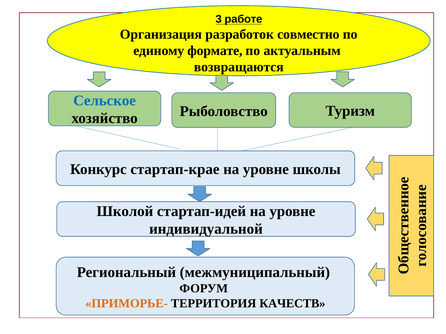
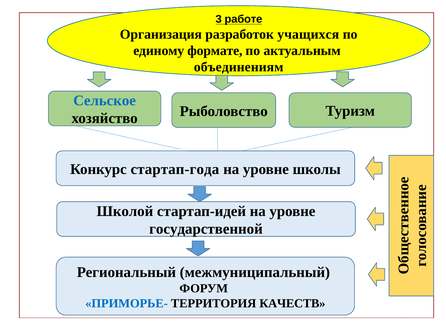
совместно: совместно -> учащихся (308, 34)
возвращаются: возвращаются -> объединениям (239, 67)
стартап-крае: стартап-крае -> стартап-года (175, 170)
индивидуальной: индивидуальной -> государственной (206, 229)
ПРИМОРЬЕ- colour: orange -> blue (127, 304)
